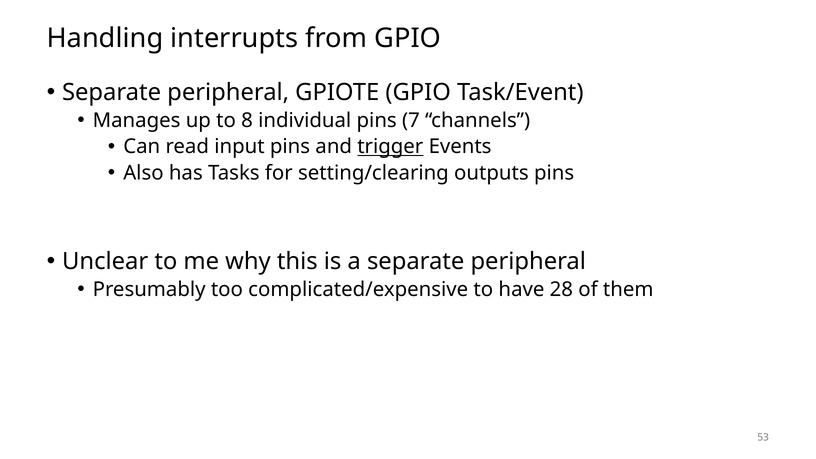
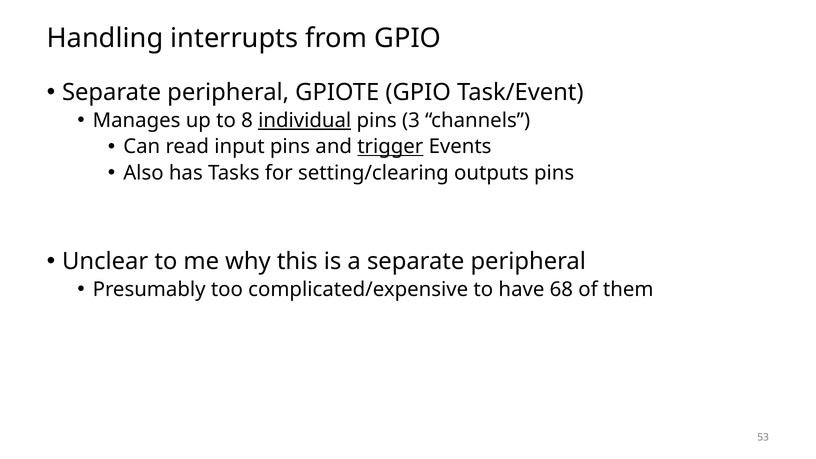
individual underline: none -> present (305, 120)
7: 7 -> 3 (411, 120)
28: 28 -> 68 (561, 289)
